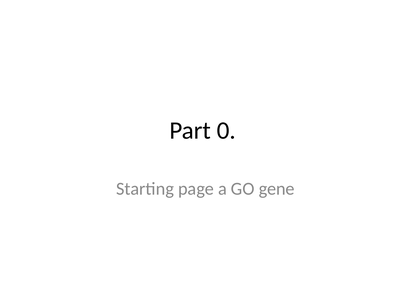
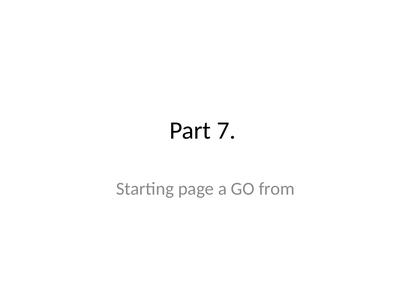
0: 0 -> 7 (226, 131)
gene: gene -> from (277, 189)
